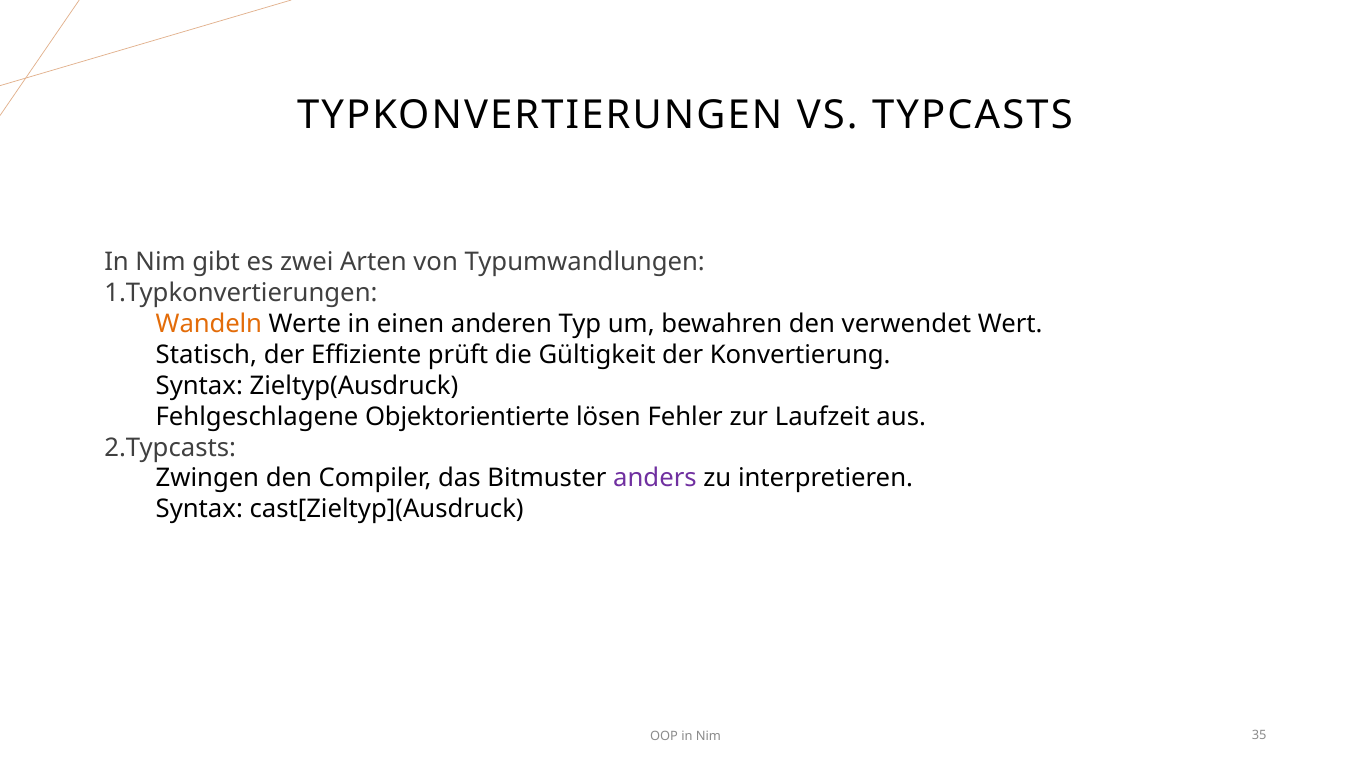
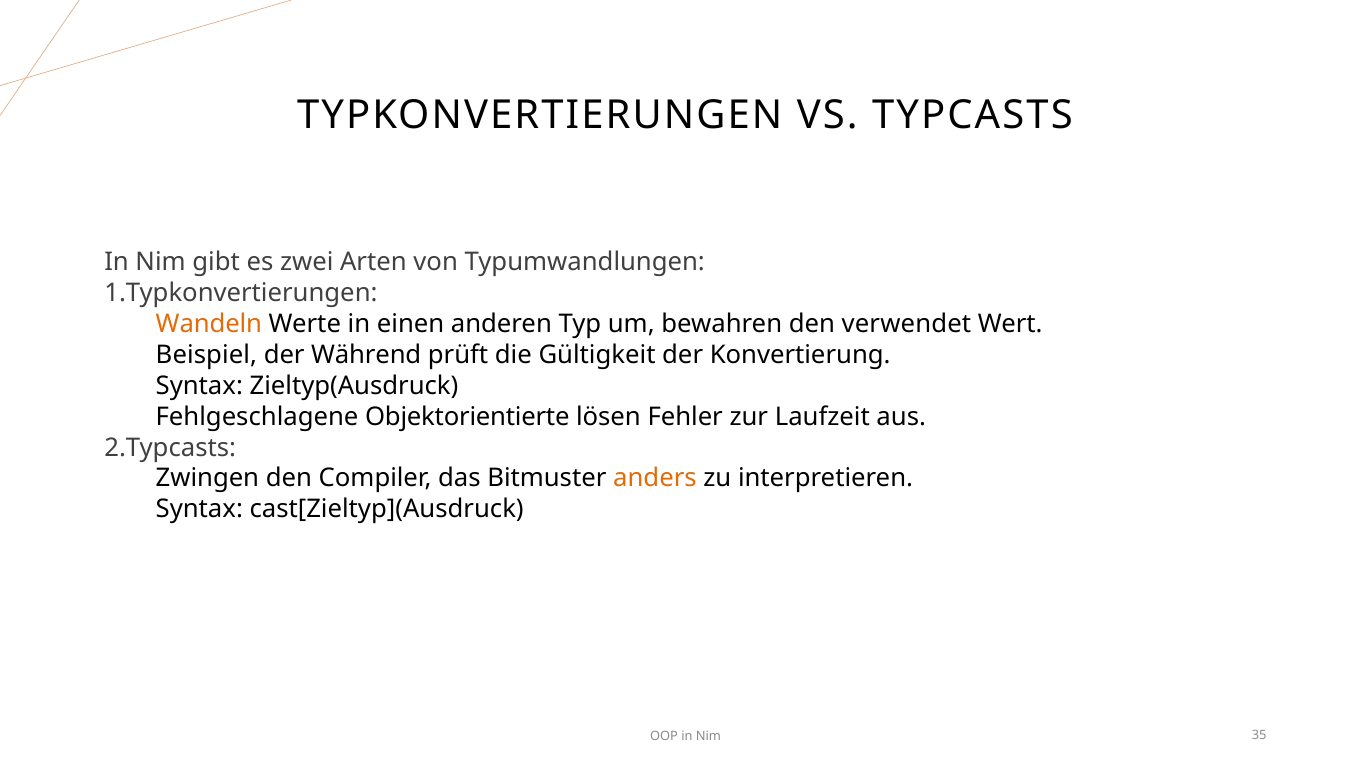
Statisch: Statisch -> Beispiel (206, 355)
Effiziente: Effiziente -> Während (366, 355)
anders colour: purple -> orange (655, 478)
